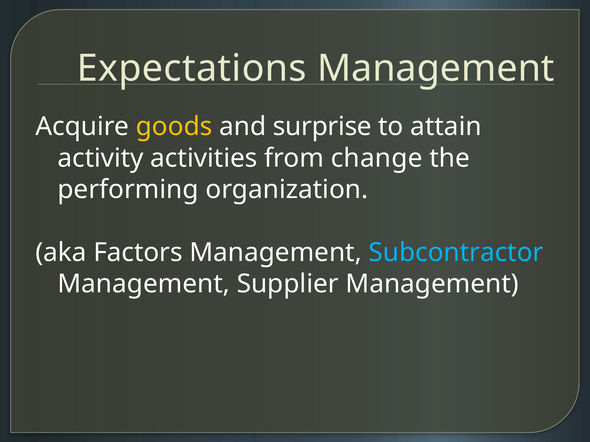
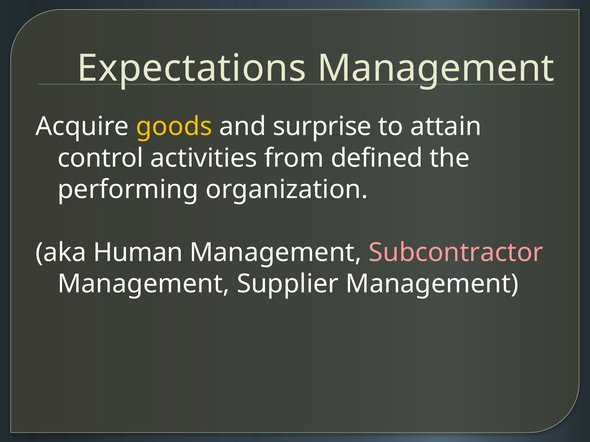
activity: activity -> control (101, 158)
change: change -> defined (377, 158)
Factors: Factors -> Human (138, 253)
Subcontractor colour: light blue -> pink (456, 253)
